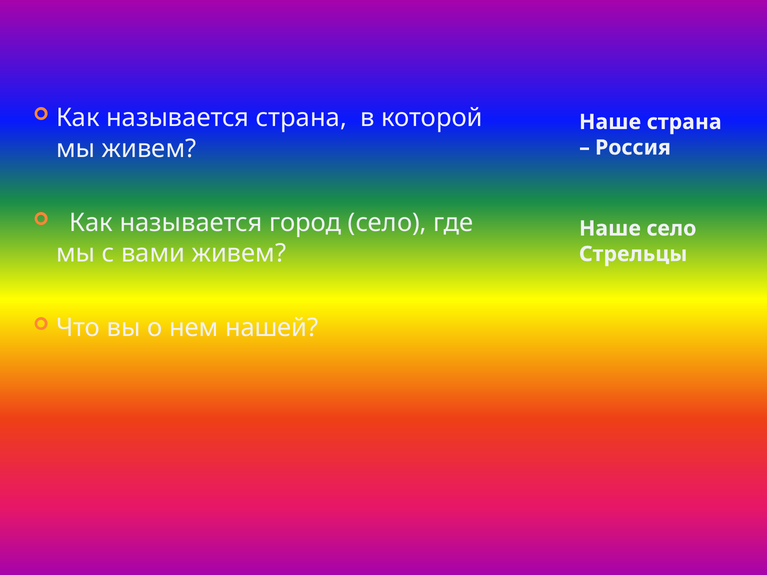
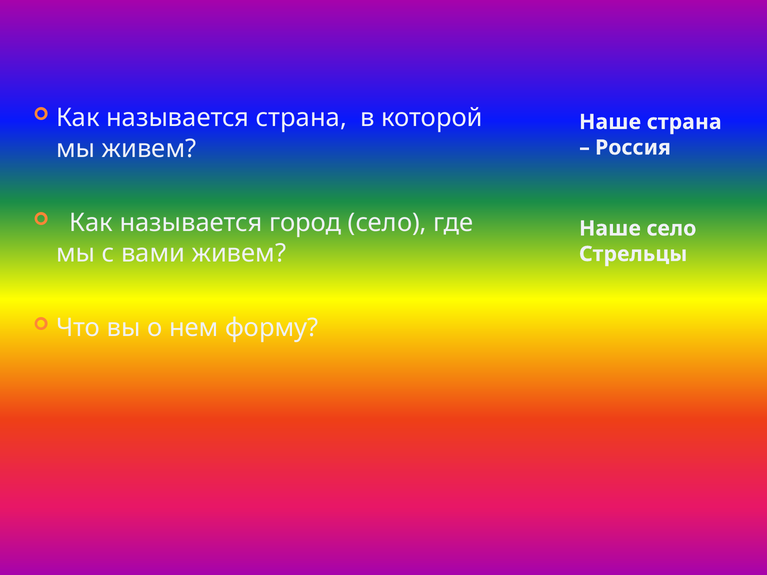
нашей: нашей -> форму (272, 328)
